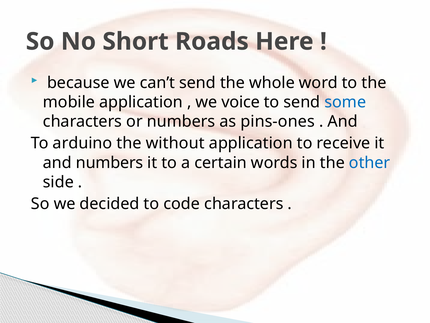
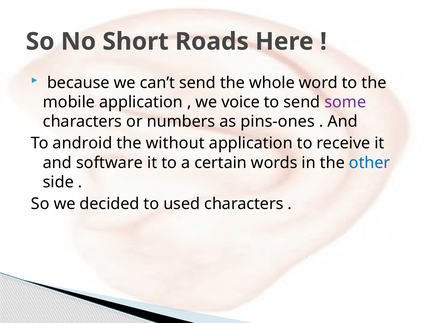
some colour: blue -> purple (345, 102)
arduino: arduino -> android (83, 143)
and numbers: numbers -> software (109, 162)
code: code -> used (182, 204)
